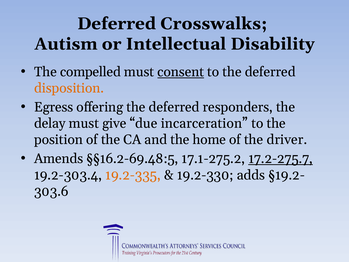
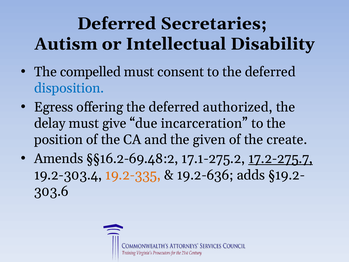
Crosswalks: Crosswalks -> Secretaries (214, 24)
consent underline: present -> none (181, 72)
disposition colour: orange -> blue (69, 88)
responders: responders -> authorized (238, 107)
home: home -> given (209, 140)
driver: driver -> create (287, 140)
§§16.2-69.48:5: §§16.2-69.48:5 -> §§16.2-69.48:2 (132, 159)
19.2-330: 19.2-330 -> 19.2-636 (205, 175)
